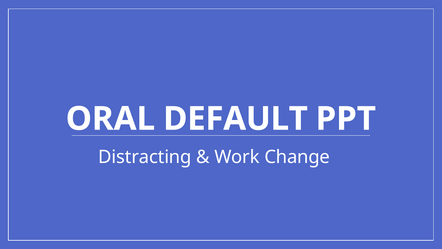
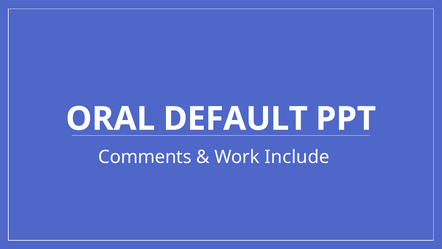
Distracting: Distracting -> Comments (145, 157)
Change: Change -> Include (297, 157)
